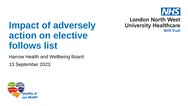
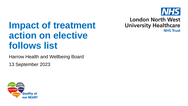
adversely: adversely -> treatment (74, 25)
